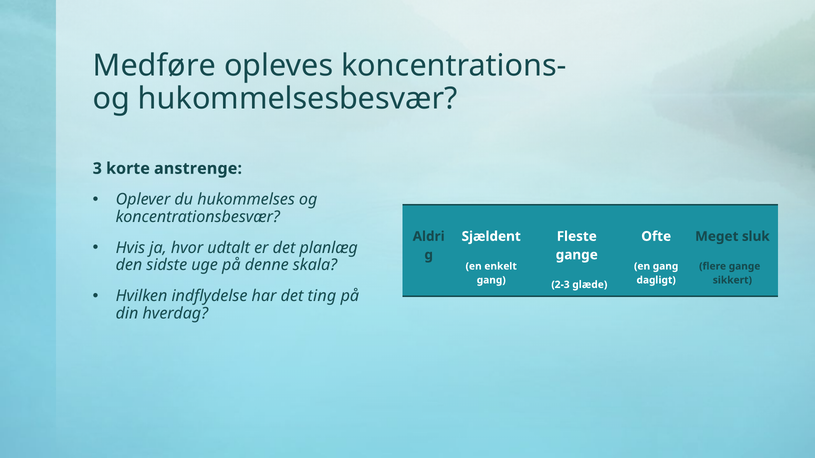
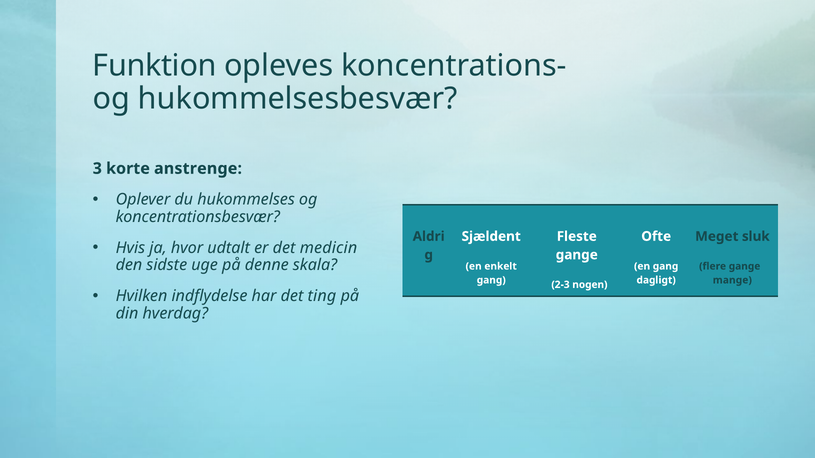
Medføre: Medføre -> Funktion (155, 66)
planlæg: planlæg -> medicin (329, 248)
sikkert: sikkert -> mange (732, 280)
glæde: glæde -> nogen (590, 285)
